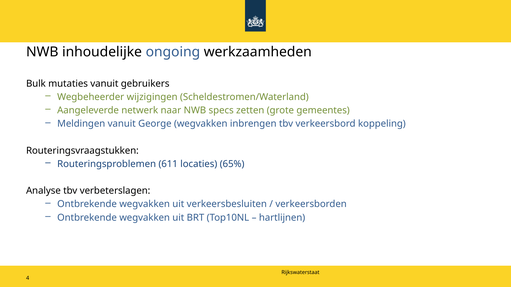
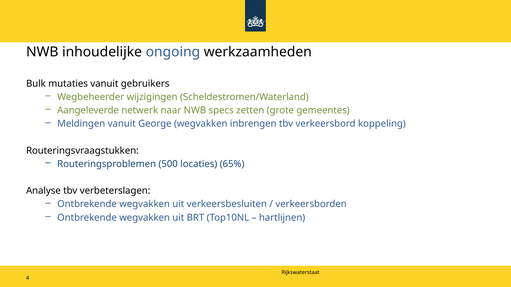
611: 611 -> 500 (168, 164)
